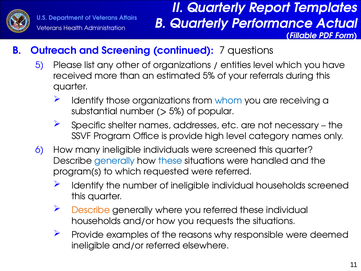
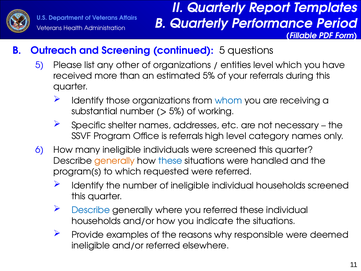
Actual: Actual -> Period (337, 23)
continued 7: 7 -> 5 (222, 51)
popular: popular -> working (216, 111)
is provide: provide -> referrals (186, 136)
generally colour: blue -> orange (115, 161)
Describe colour: orange -> blue (91, 210)
requests: requests -> indicate (215, 221)
